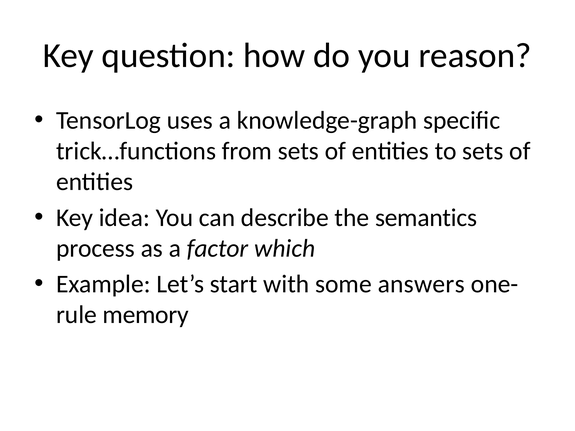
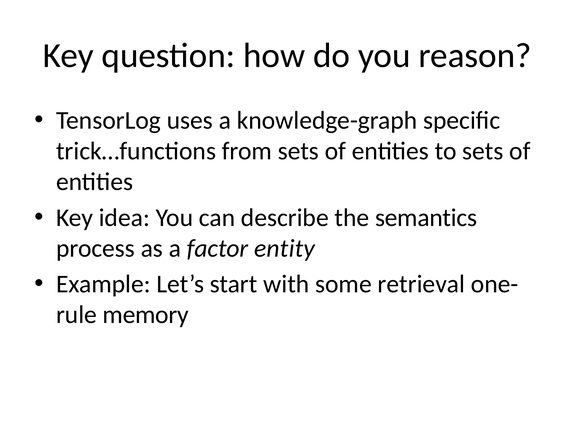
which: which -> entity (285, 248)
answers: answers -> retrieval (421, 284)
